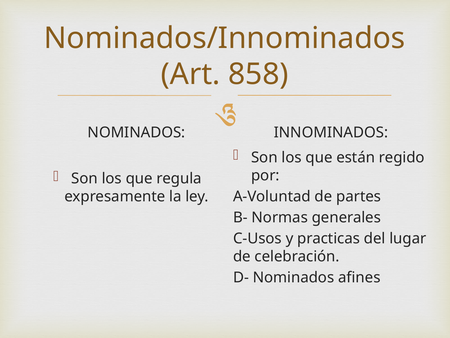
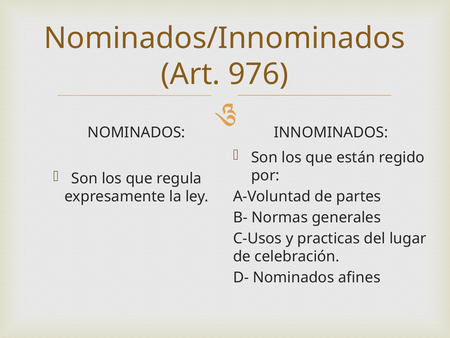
858: 858 -> 976 (258, 74)
